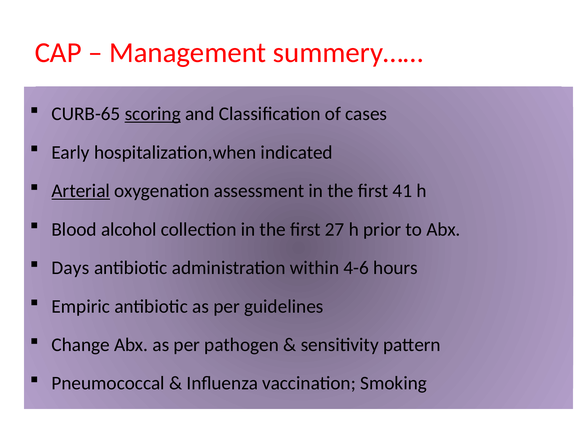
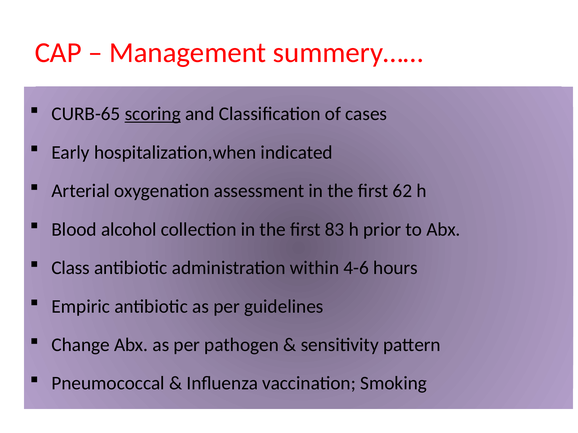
Arterial underline: present -> none (81, 191)
41: 41 -> 62 (402, 191)
27: 27 -> 83 (335, 230)
Days: Days -> Class (71, 268)
